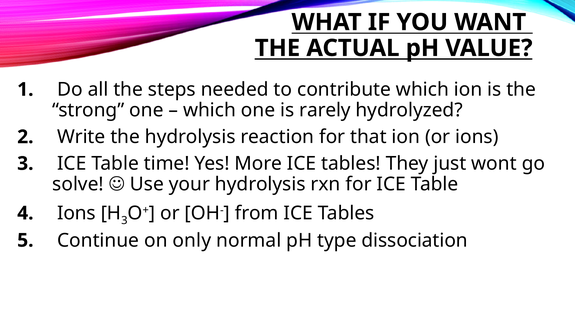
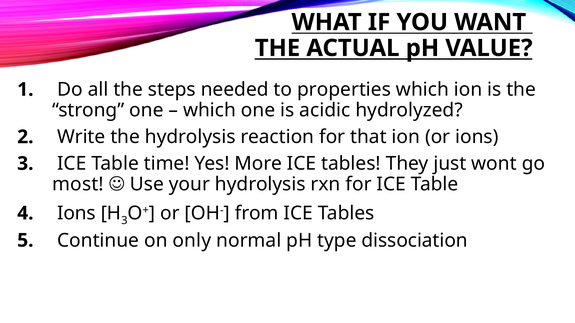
contribute: contribute -> properties (344, 90)
rarely: rarely -> acidic (325, 110)
solve: solve -> most (78, 184)
